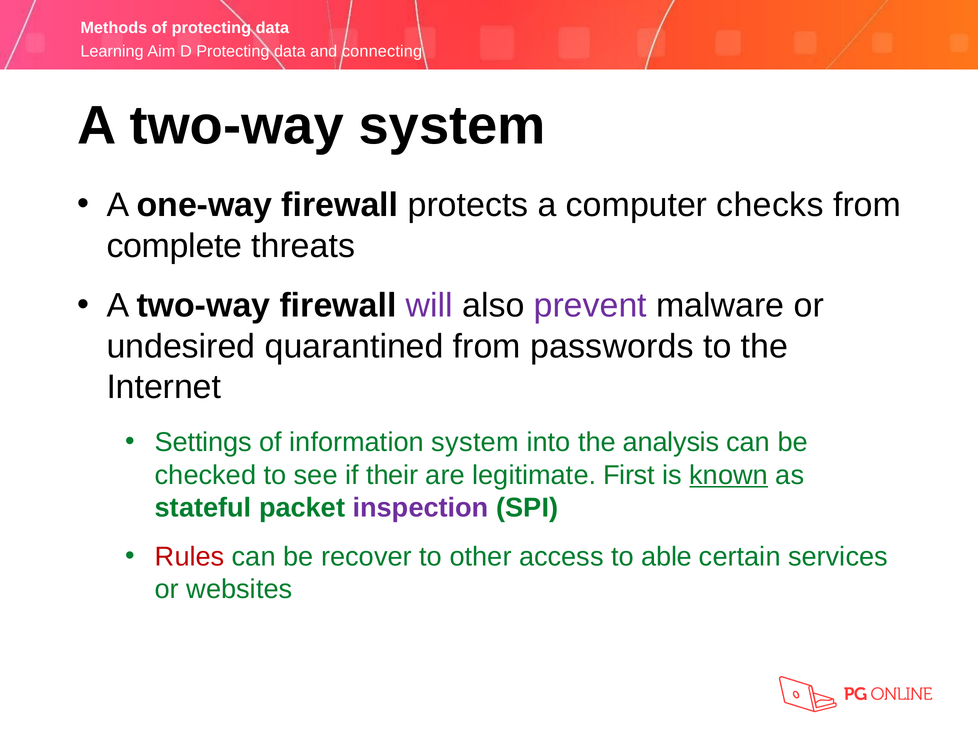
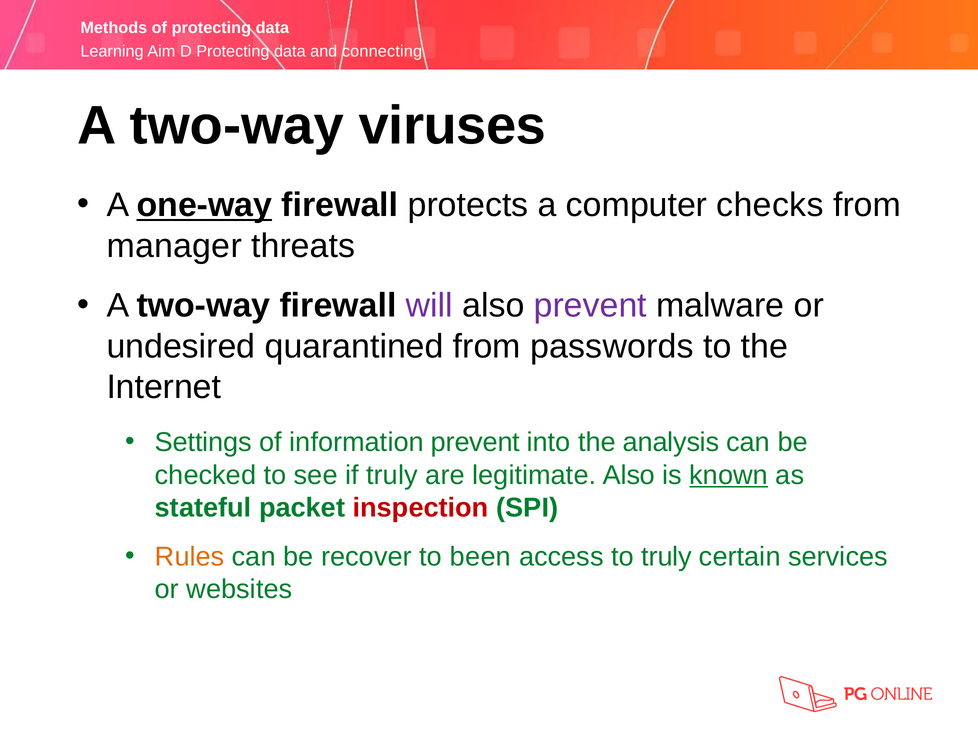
two-way system: system -> viruses (452, 126)
one-way underline: none -> present (204, 205)
complete: complete -> manager (174, 246)
information system: system -> prevent (475, 442)
if their: their -> truly (392, 475)
legitimate First: First -> Also (629, 475)
inspection colour: purple -> red (421, 507)
Rules colour: red -> orange (190, 556)
other: other -> been (480, 556)
to able: able -> truly (667, 556)
